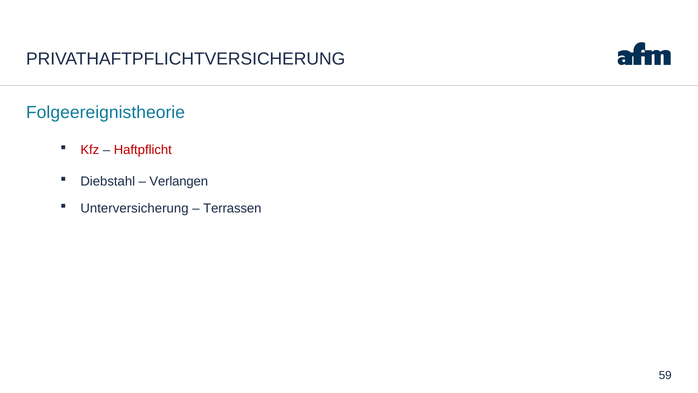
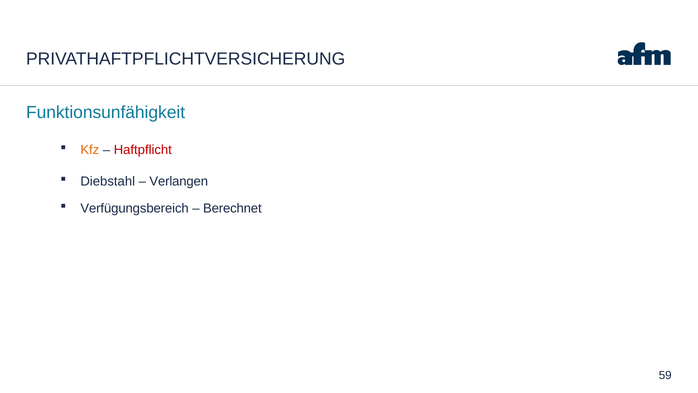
Folgeereignistheorie: Folgeereignistheorie -> Funktionsunfähigkeit (106, 112)
Kfz colour: red -> orange (90, 150)
Unterversicherung: Unterversicherung -> Verfügungsbereich (135, 208)
Terrassen: Terrassen -> Berechnet (232, 208)
